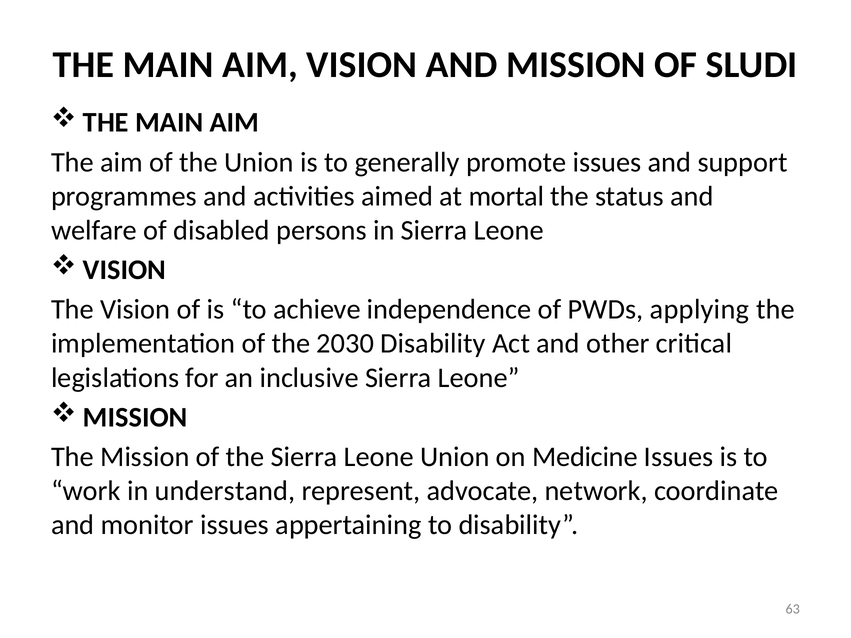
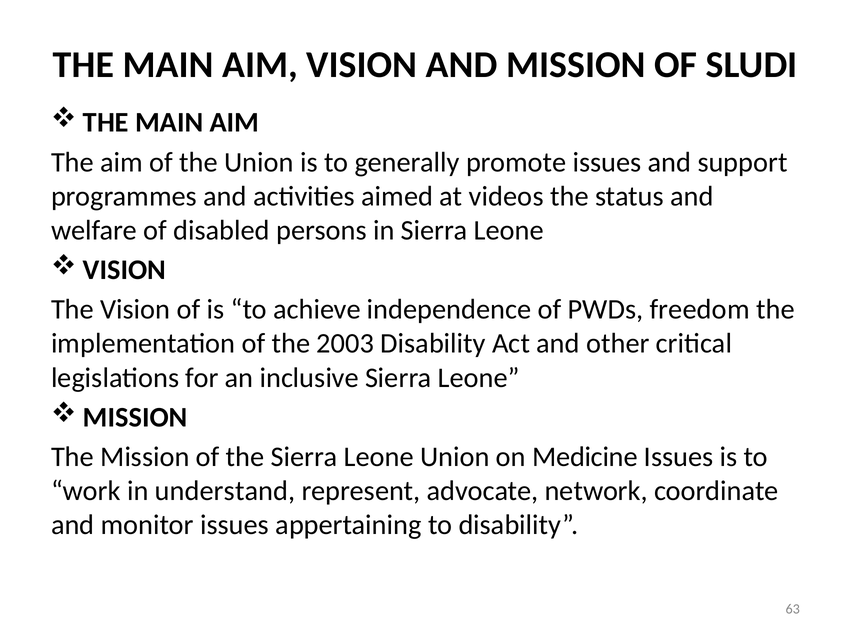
mortal: mortal -> videos (506, 196)
applying: applying -> freedom (700, 310)
2030: 2030 -> 2003 (345, 344)
